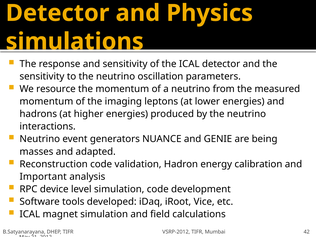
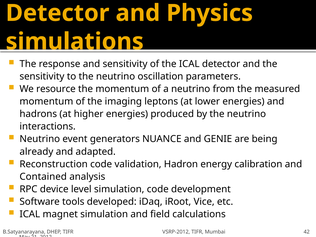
masses: masses -> already (36, 152)
Important: Important -> Contained (43, 177)
